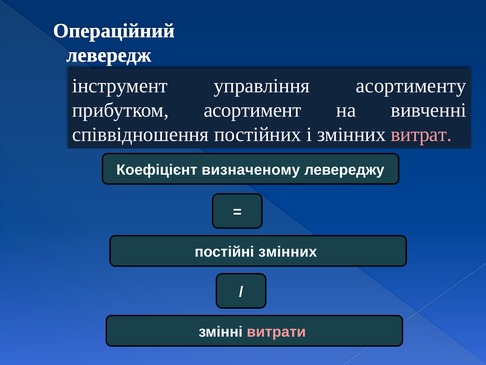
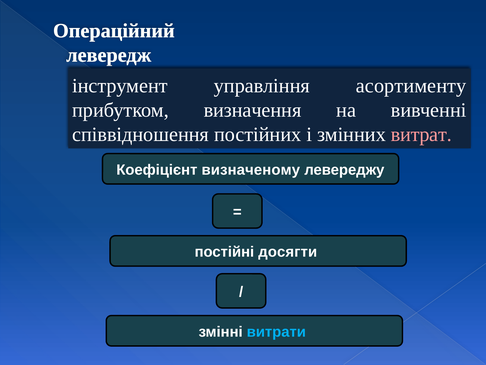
асортимент: асортимент -> визначення (253, 110)
постійні змінних: змінних -> досягти (288, 252)
витрати colour: pink -> light blue (276, 331)
